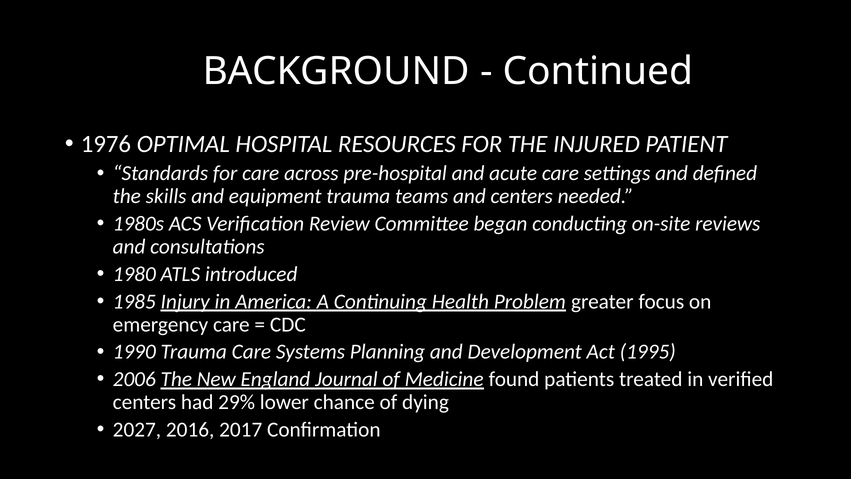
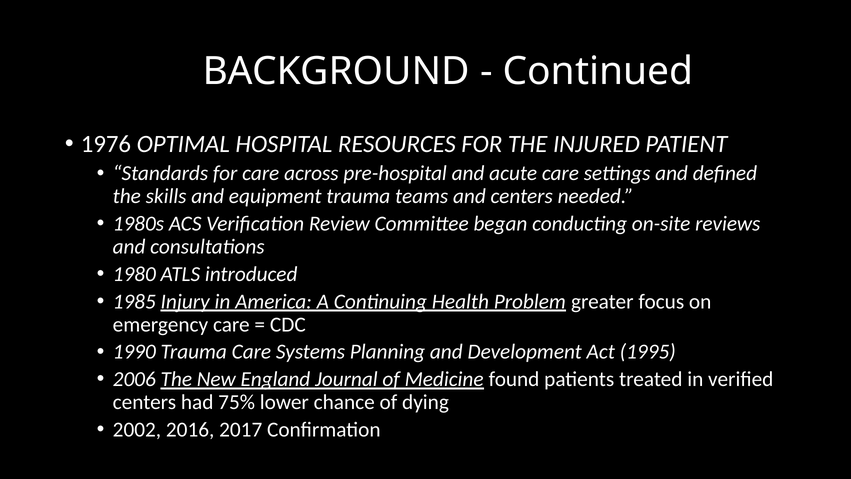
29%: 29% -> 75% (237, 402)
2027: 2027 -> 2002 (137, 429)
